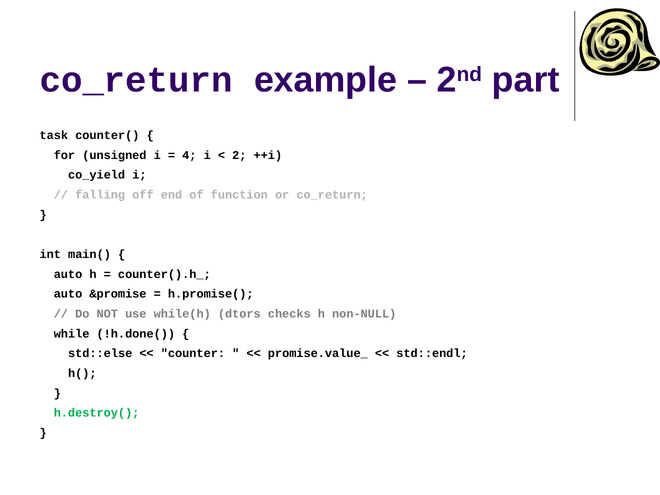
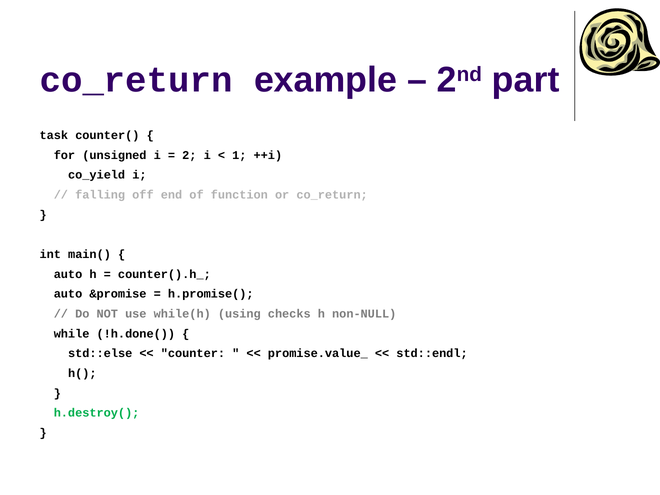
4: 4 -> 2 (189, 155)
2: 2 -> 1 (239, 155)
dtors: dtors -> using (239, 314)
